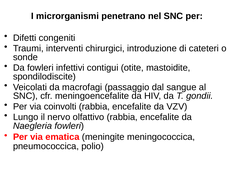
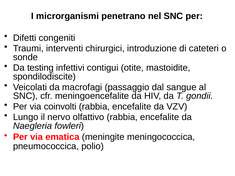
Da fowleri: fowleri -> testing (40, 68)
